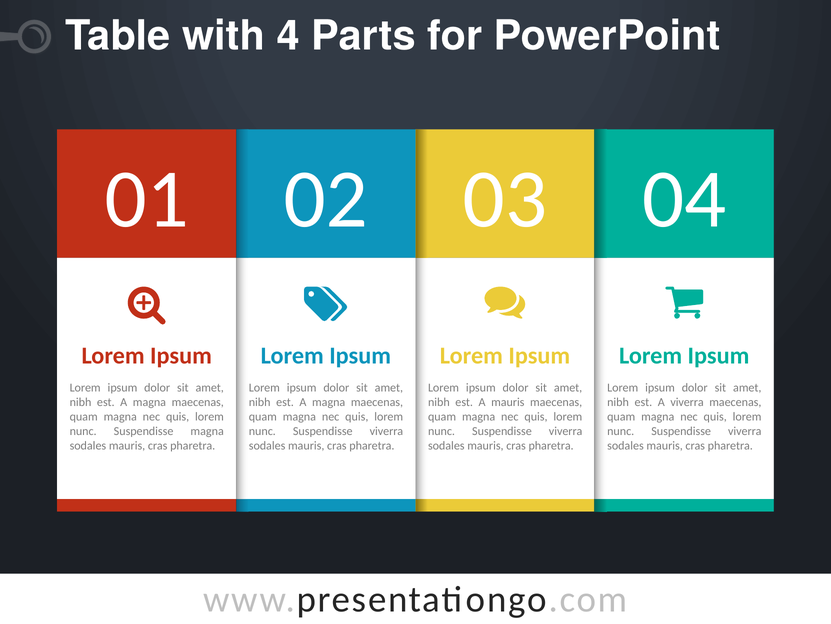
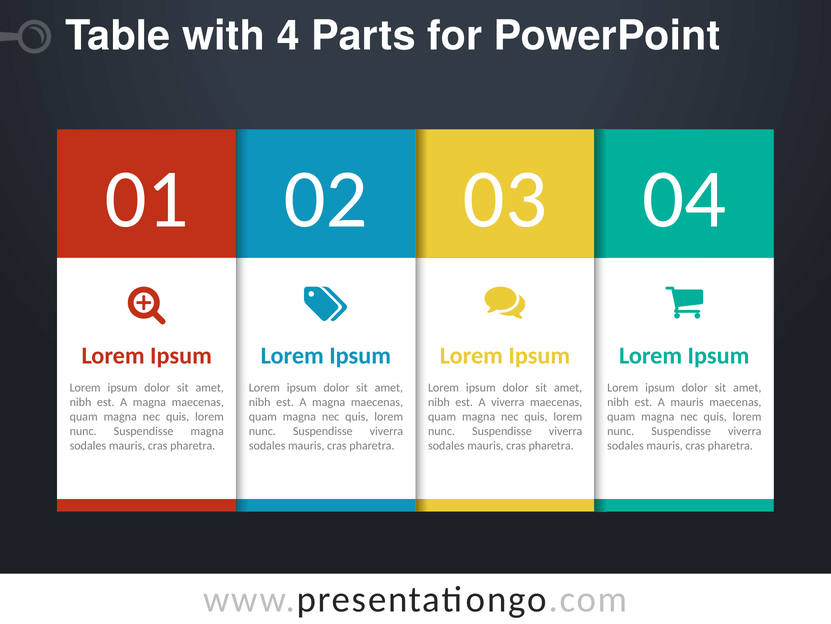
A mauris: mauris -> viverra (508, 402)
A viverra: viverra -> mauris (687, 402)
